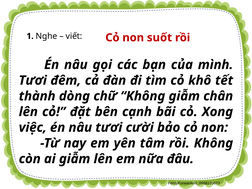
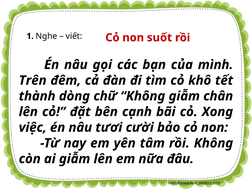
Tươi: Tươi -> Trên (33, 80)
